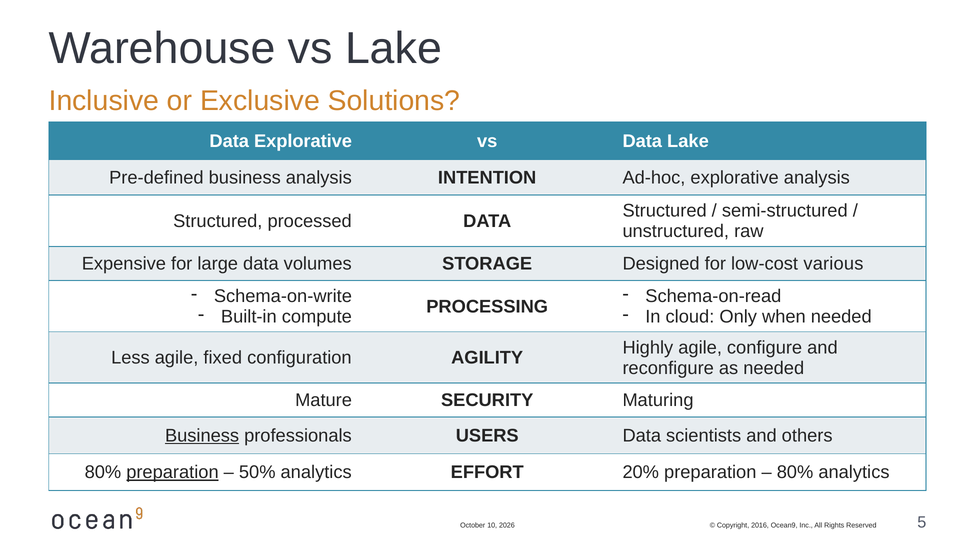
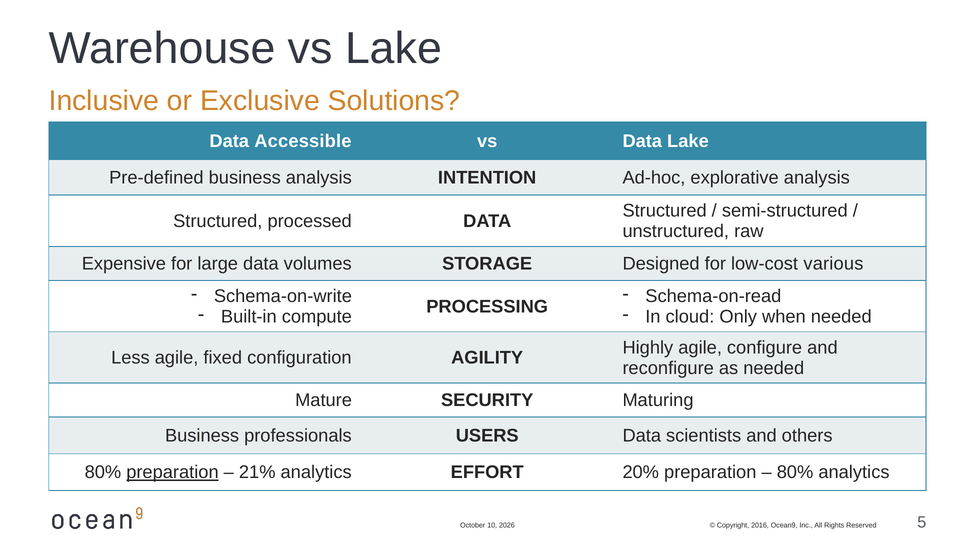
Data Explorative: Explorative -> Accessible (303, 141)
Business underline: present -> none (202, 435)
50%: 50% -> 21% (257, 472)
